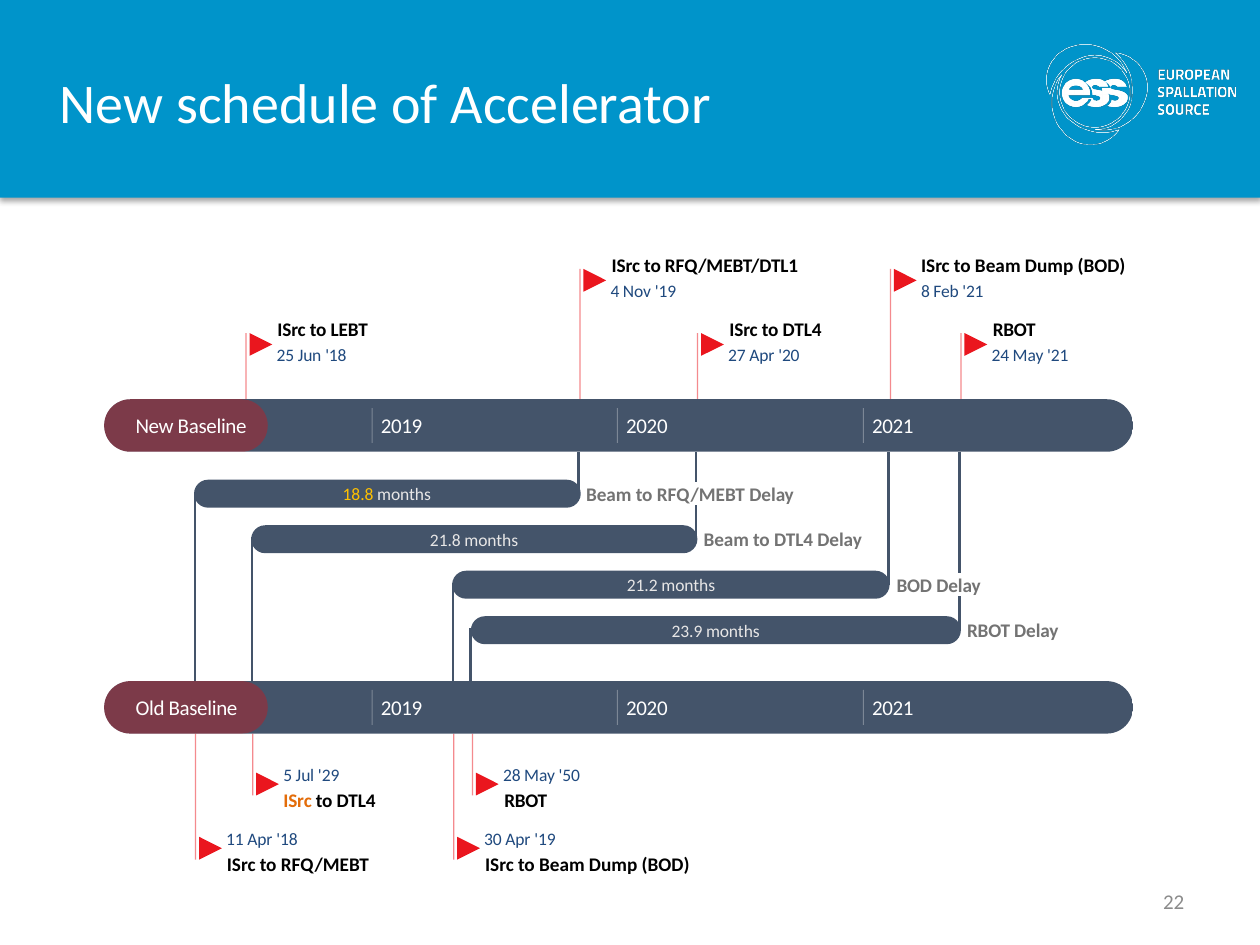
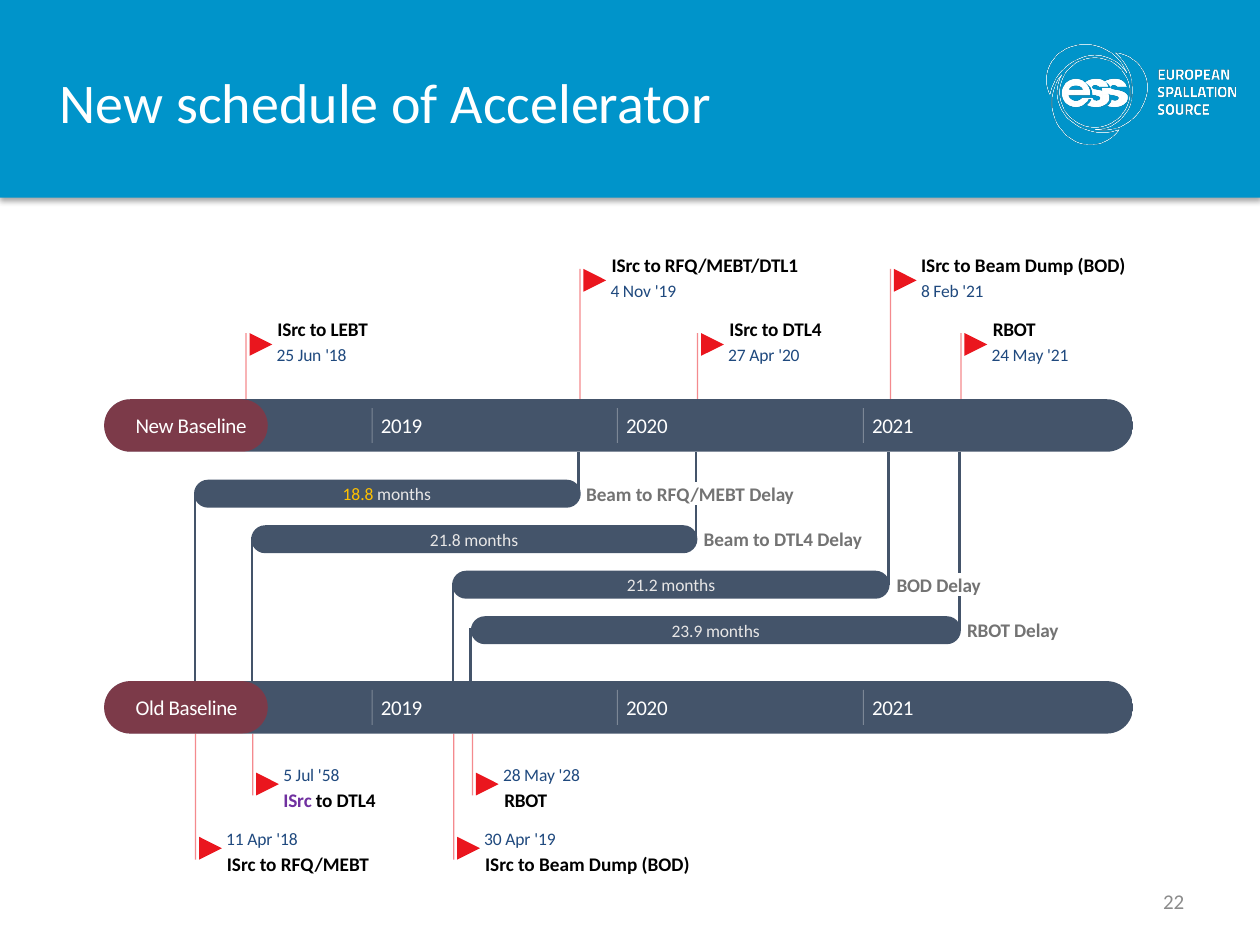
29: 29 -> 58 (329, 775)
May 50: 50 -> 28 (569, 775)
ISrc colour: orange -> purple (298, 801)
